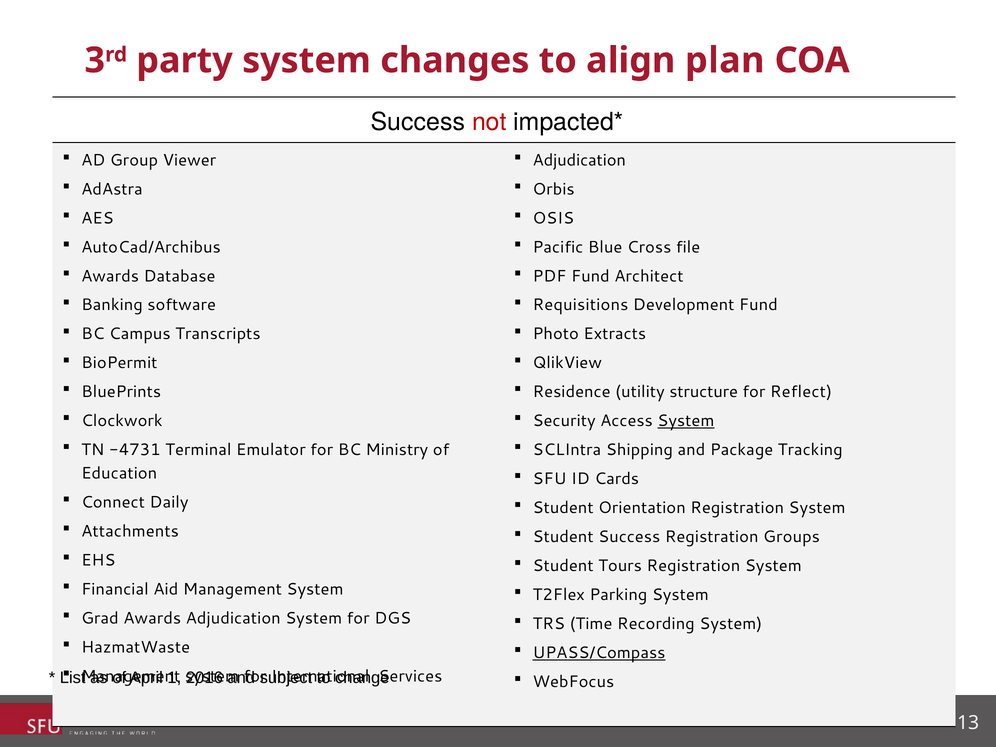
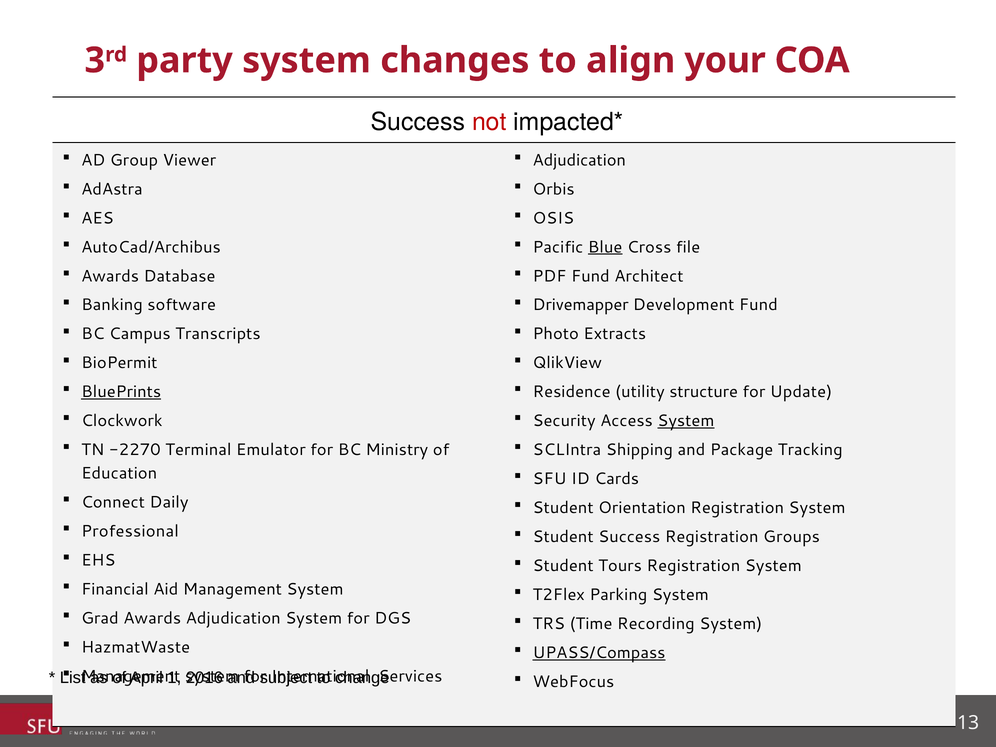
plan: plan -> your (725, 60)
Blue underline: none -> present (605, 247)
Requisitions: Requisitions -> Drivemapper (581, 305)
BluePrints underline: none -> present (121, 392)
Reflect: Reflect -> Update (801, 392)
-4731: -4731 -> -2270 (135, 450)
Attachments: Attachments -> Professional (130, 531)
